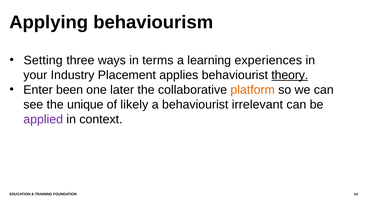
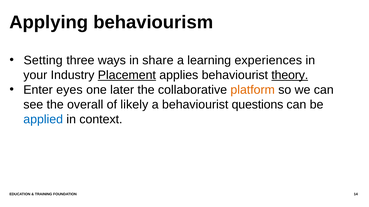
terms: terms -> share (158, 61)
Placement underline: none -> present (127, 75)
been: been -> eyes (69, 90)
unique: unique -> overall (85, 105)
irrelevant: irrelevant -> questions (257, 105)
applied colour: purple -> blue (43, 120)
